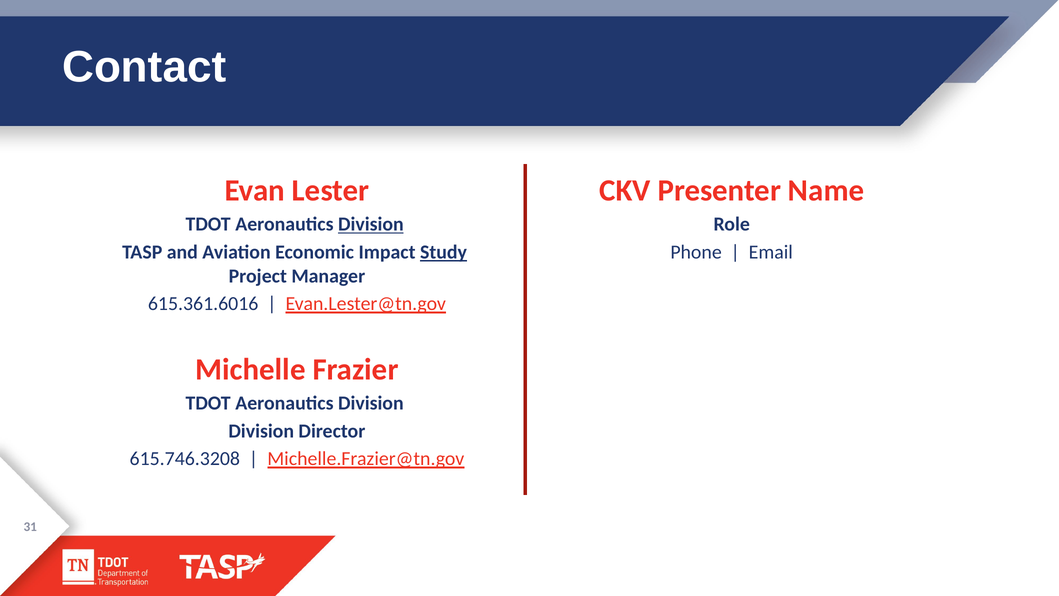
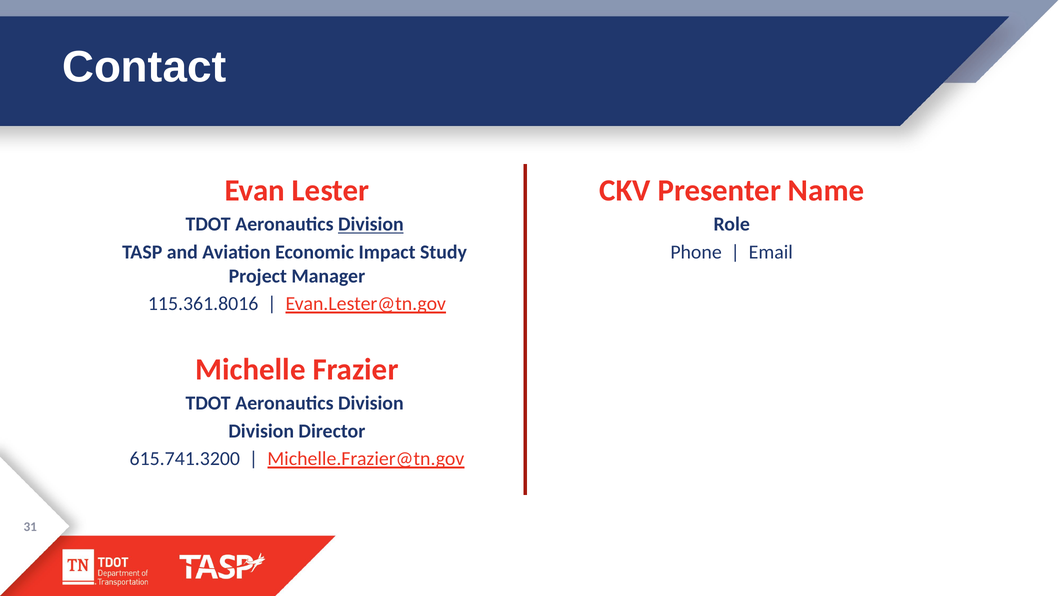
Study underline: present -> none (444, 252)
615.361.6016: 615.361.6016 -> 115.361.8016 (203, 304)
615.746.3208: 615.746.3208 -> 615.741.3200 (185, 459)
